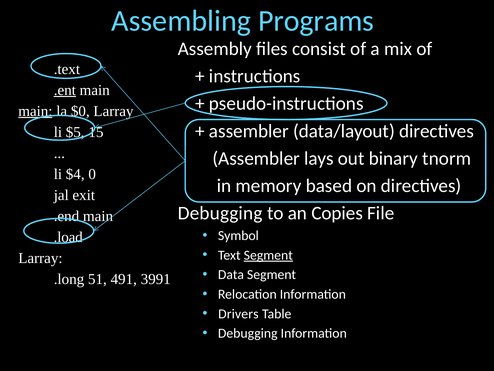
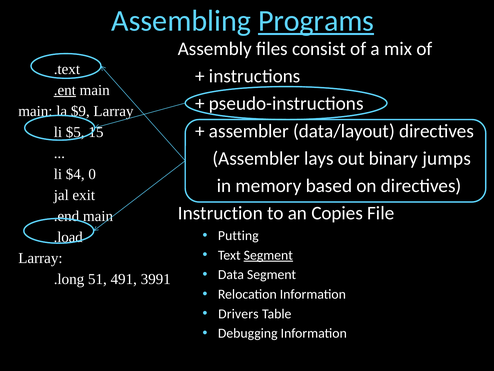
Programs underline: none -> present (316, 21)
main underline: present -> none (35, 111)
$0: $0 -> $9 (80, 111)
tnorm: tnorm -> jumps (447, 158)
Debugging: Debugging -> Instruction (220, 213)
Symbol: Symbol -> Putting (238, 235)
